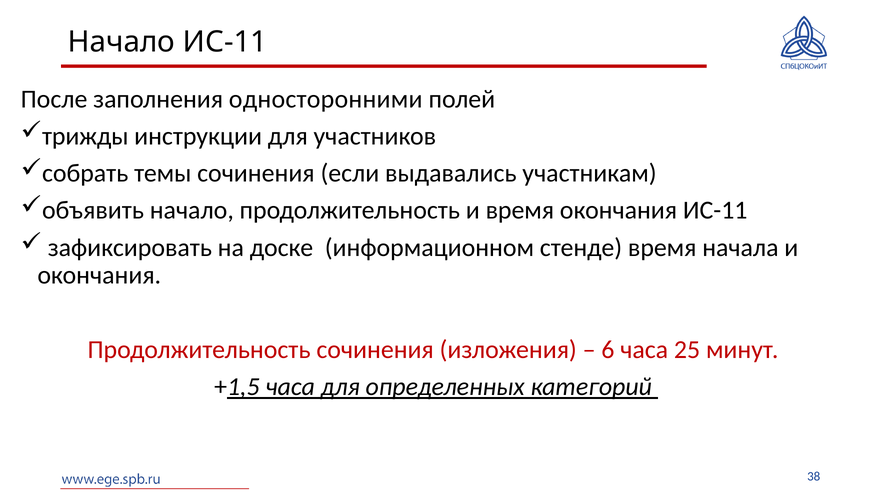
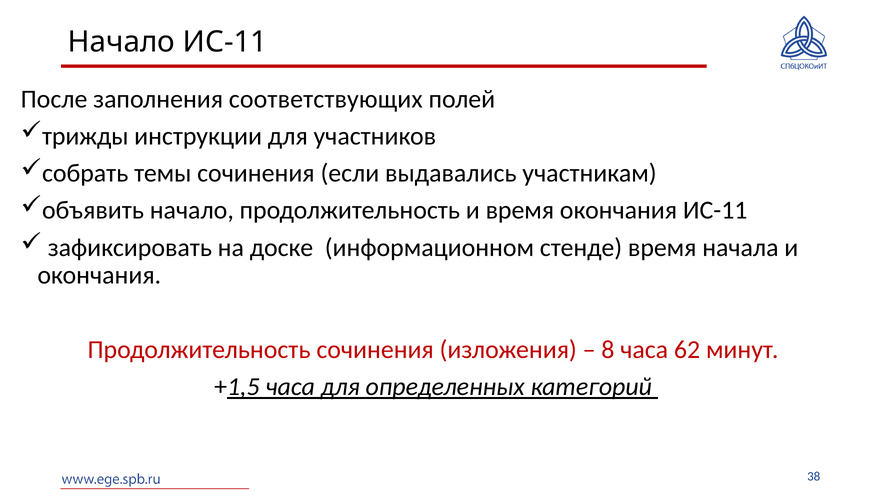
односторонними: односторонними -> соответствующих (326, 99)
6: 6 -> 8 (608, 350)
25: 25 -> 62 (687, 350)
